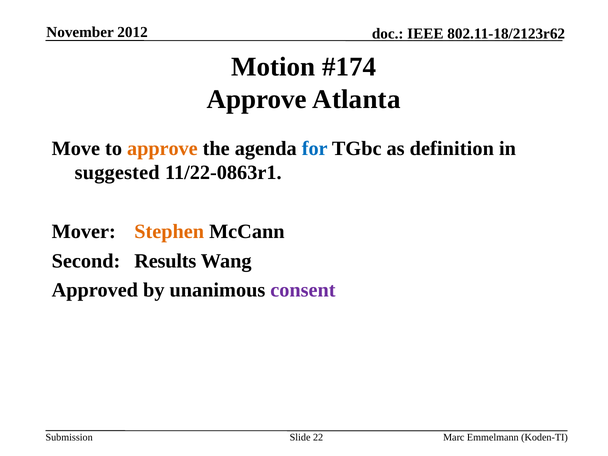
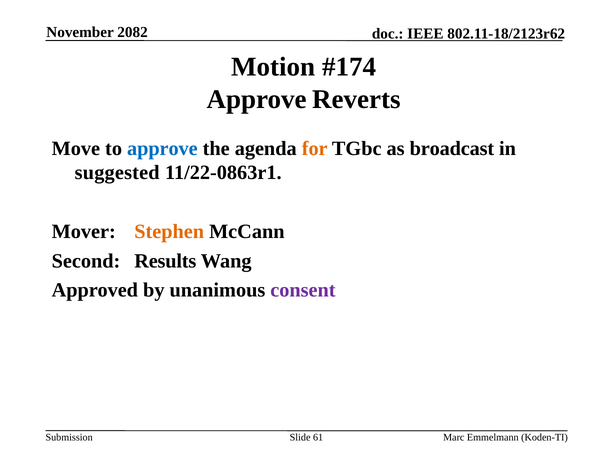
2012: 2012 -> 2082 (133, 32)
Atlanta: Atlanta -> Reverts (357, 99)
approve colour: orange -> blue (162, 148)
for colour: blue -> orange (315, 148)
definition: definition -> broadcast (452, 148)
22: 22 -> 61 (318, 437)
